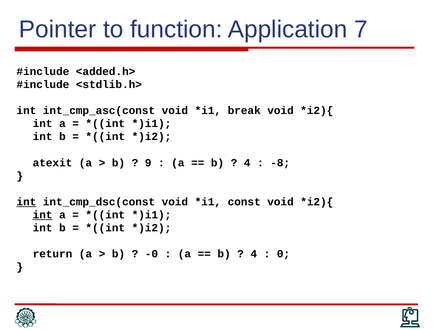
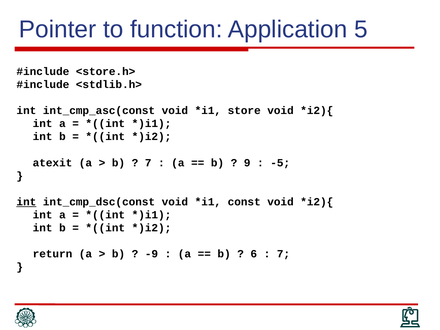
7: 7 -> 5 (361, 29)
<added.h>: <added.h> -> <store.h> (106, 72)
break: break -> store (244, 111)
9: 9 -> 7 (148, 163)
4: 4 -> 9 (247, 163)
-8: -8 -> -5 (280, 163)
int underline: present -> none (43, 215)
-0: -0 -> -9 (151, 254)
4: 4 -> 6 (254, 254)
0: 0 -> 7 (283, 254)
